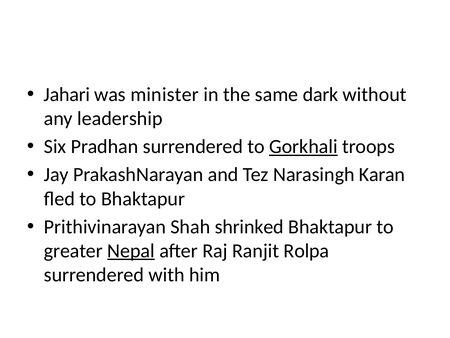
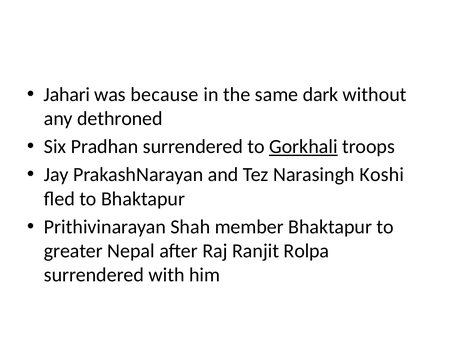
minister: minister -> because (165, 94)
leadership: leadership -> dethroned (120, 118)
Karan: Karan -> Koshi (382, 174)
shrinked: shrinked -> member (249, 226)
Nepal underline: present -> none (131, 250)
